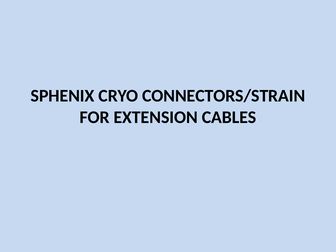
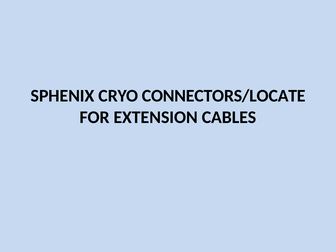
CONNECTORS/STRAIN: CONNECTORS/STRAIN -> CONNECTORS/LOCATE (224, 96)
